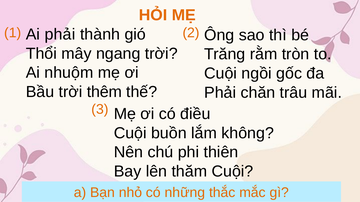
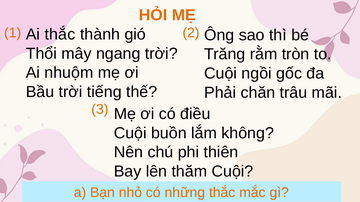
Ai phải: phải -> thắc (60, 34)
thêm: thêm -> tiếng (104, 92)
